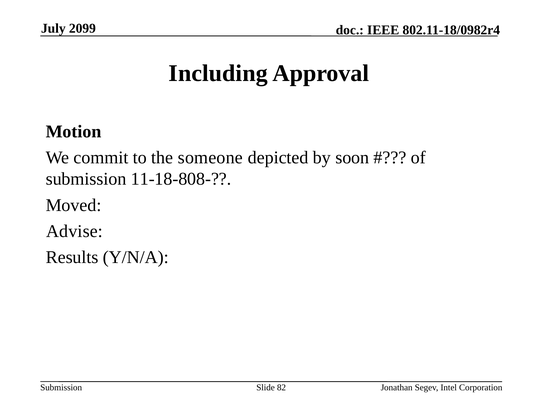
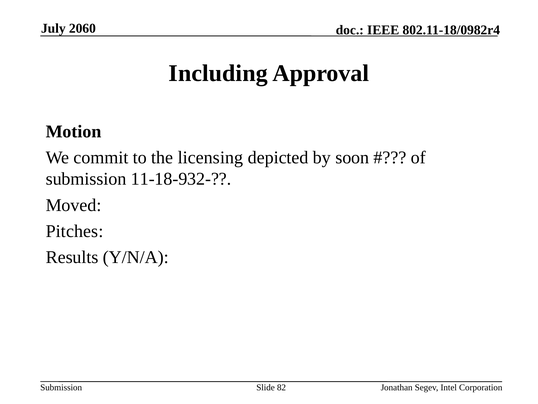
2099: 2099 -> 2060 (82, 29)
someone: someone -> licensing (210, 157)
11-18-808-: 11-18-808- -> 11-18-932- (181, 179)
Advise: Advise -> Pitches (75, 231)
